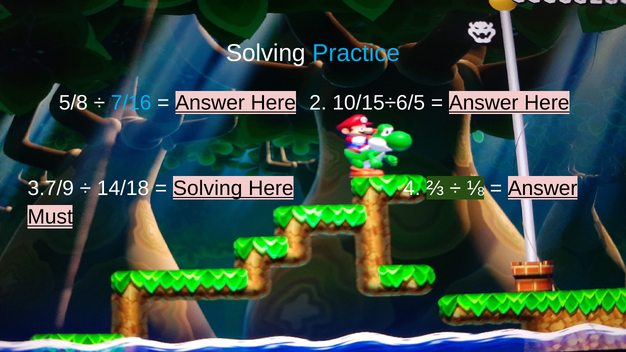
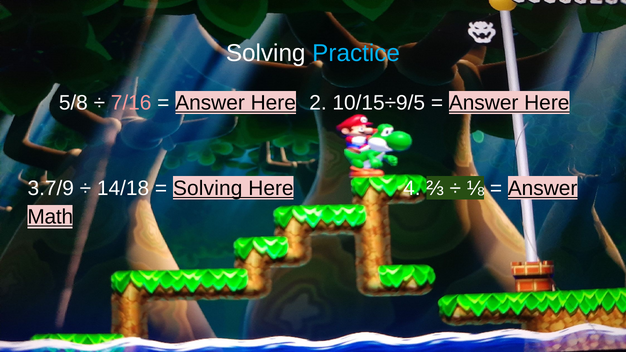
7/16 colour: light blue -> pink (131, 103)
10/15÷6/5: 10/15÷6/5 -> 10/15÷9/5 (379, 103)
Must: Must -> Math (50, 217)
